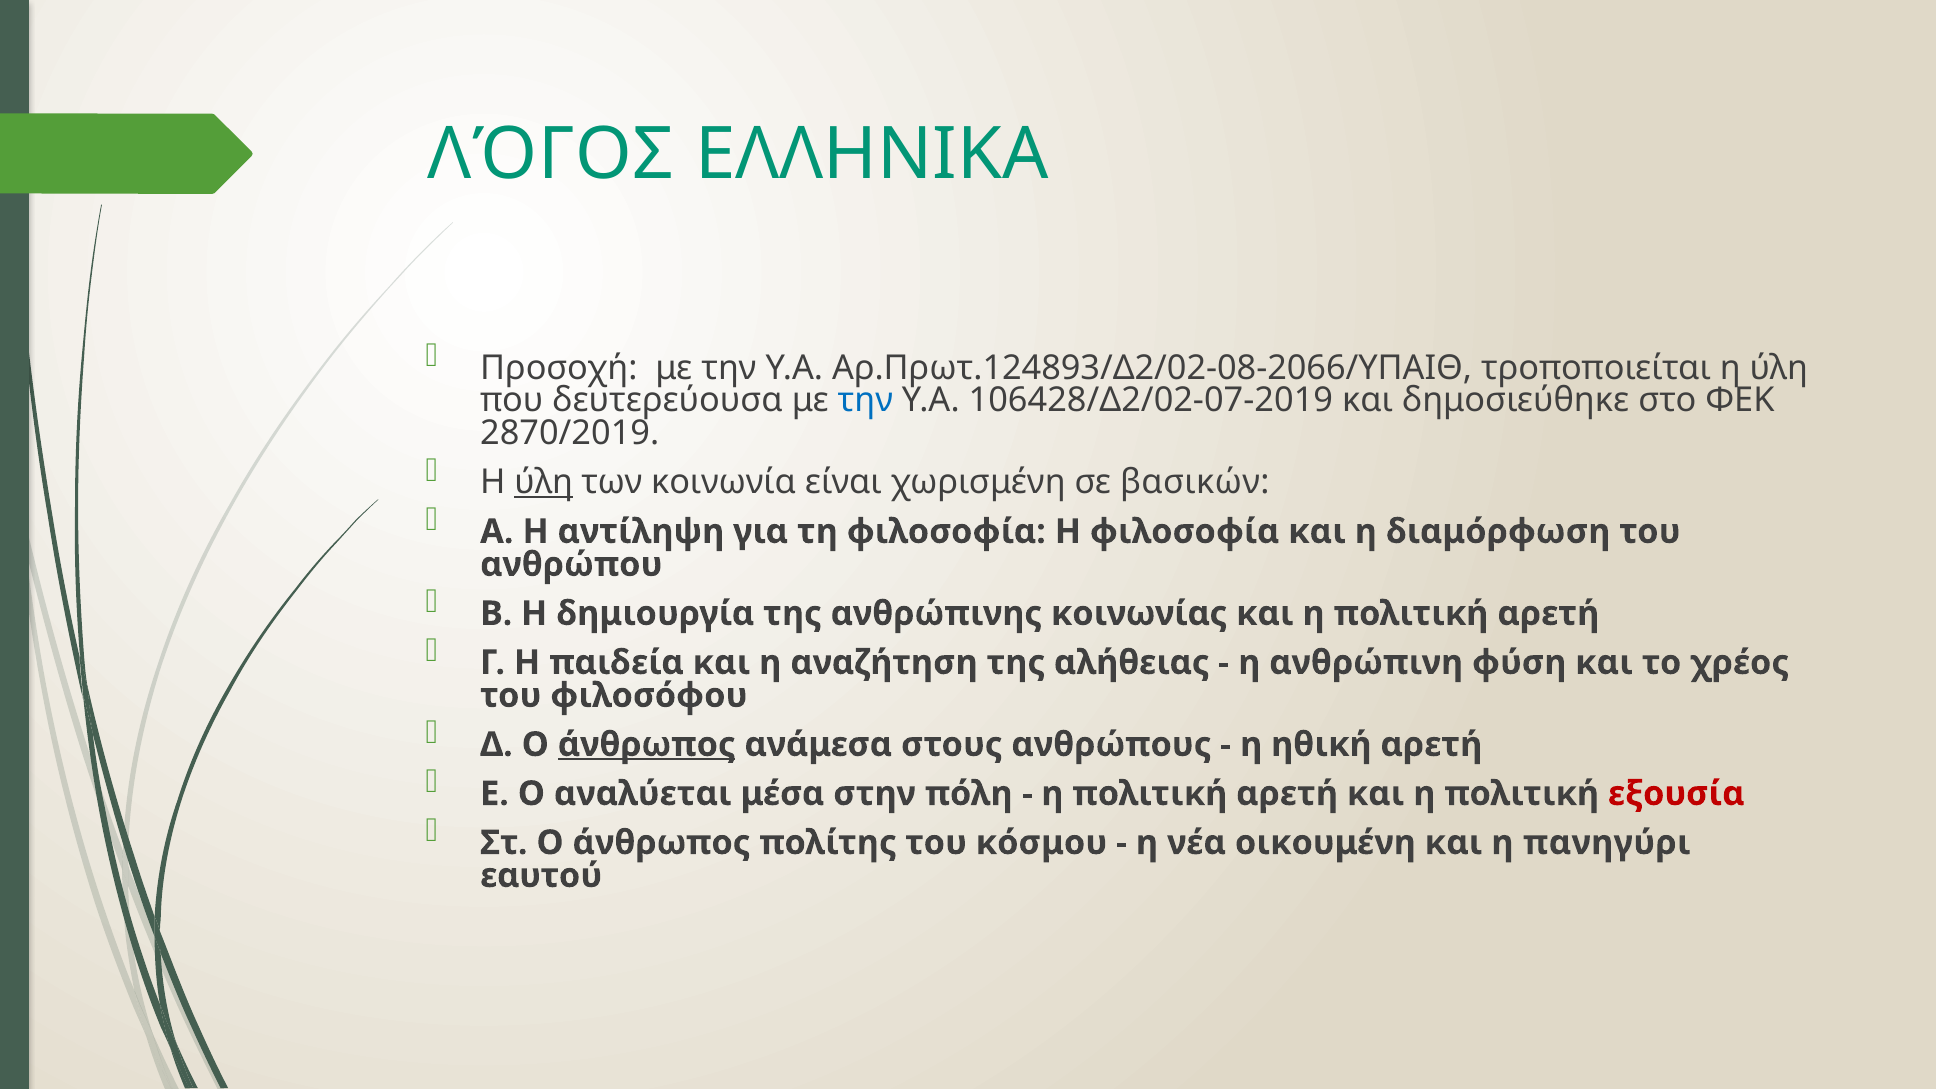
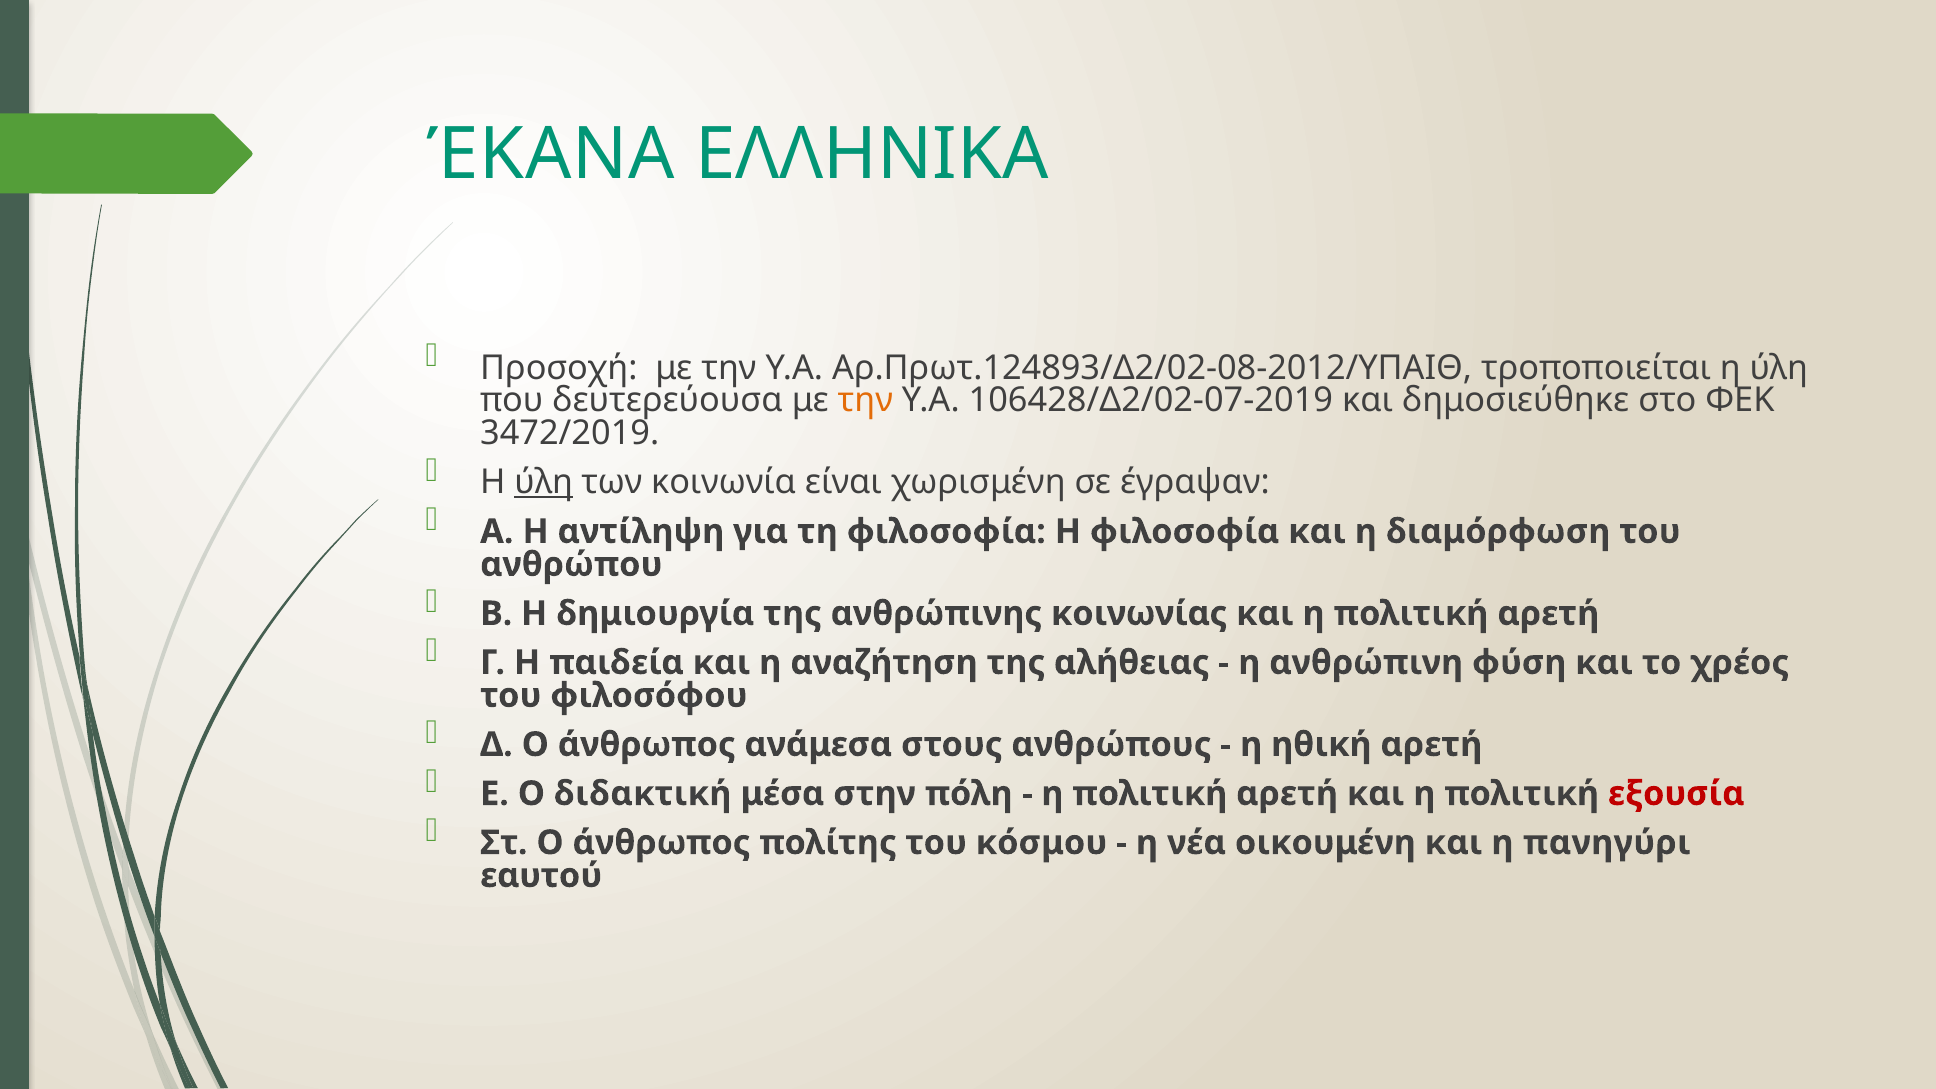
ΛΌΓΟΣ: ΛΌΓΟΣ -> ΈΚΑΝΑ (551, 155)
Αρ.Πρωτ.124893/Δ2/02-08-2066/ΥΠΑΙΘ: Αρ.Πρωτ.124893/Δ2/02-08-2066/ΥΠΑΙΘ -> Αρ.Πρωτ.124893/Δ2/02-08-2012/ΥΠΑΙΘ (1152, 368)
την colour: blue -> orange (865, 401)
2870/2019: 2870/2019 -> 3472/2019 (570, 434)
βασικών: βασικών -> έγραψαν (1195, 483)
άνθρωπος underline: present -> none (647, 745)
αναλύεται: αναλύεται -> διδακτική (643, 794)
